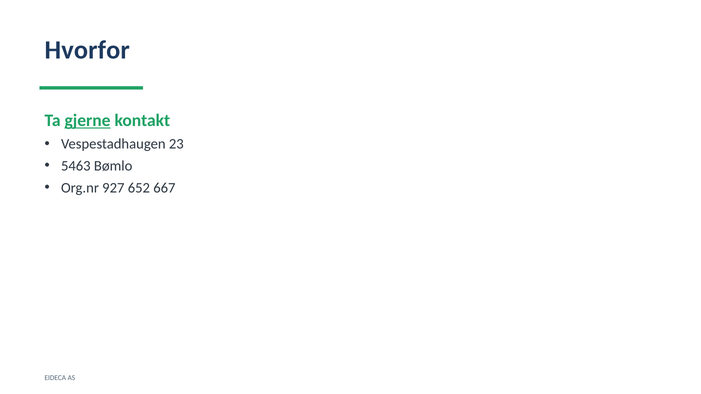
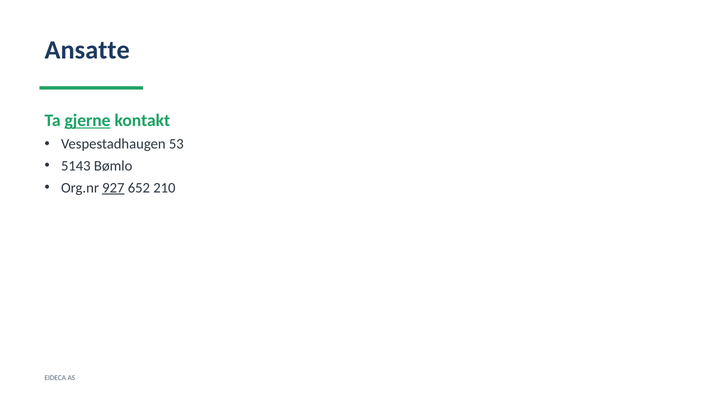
Hvorfor: Hvorfor -> Ansatte (87, 50)
23: 23 -> 53 (176, 144)
5463: 5463 -> 5143 (76, 166)
927 underline: none -> present (113, 188)
667: 667 -> 210 (164, 188)
